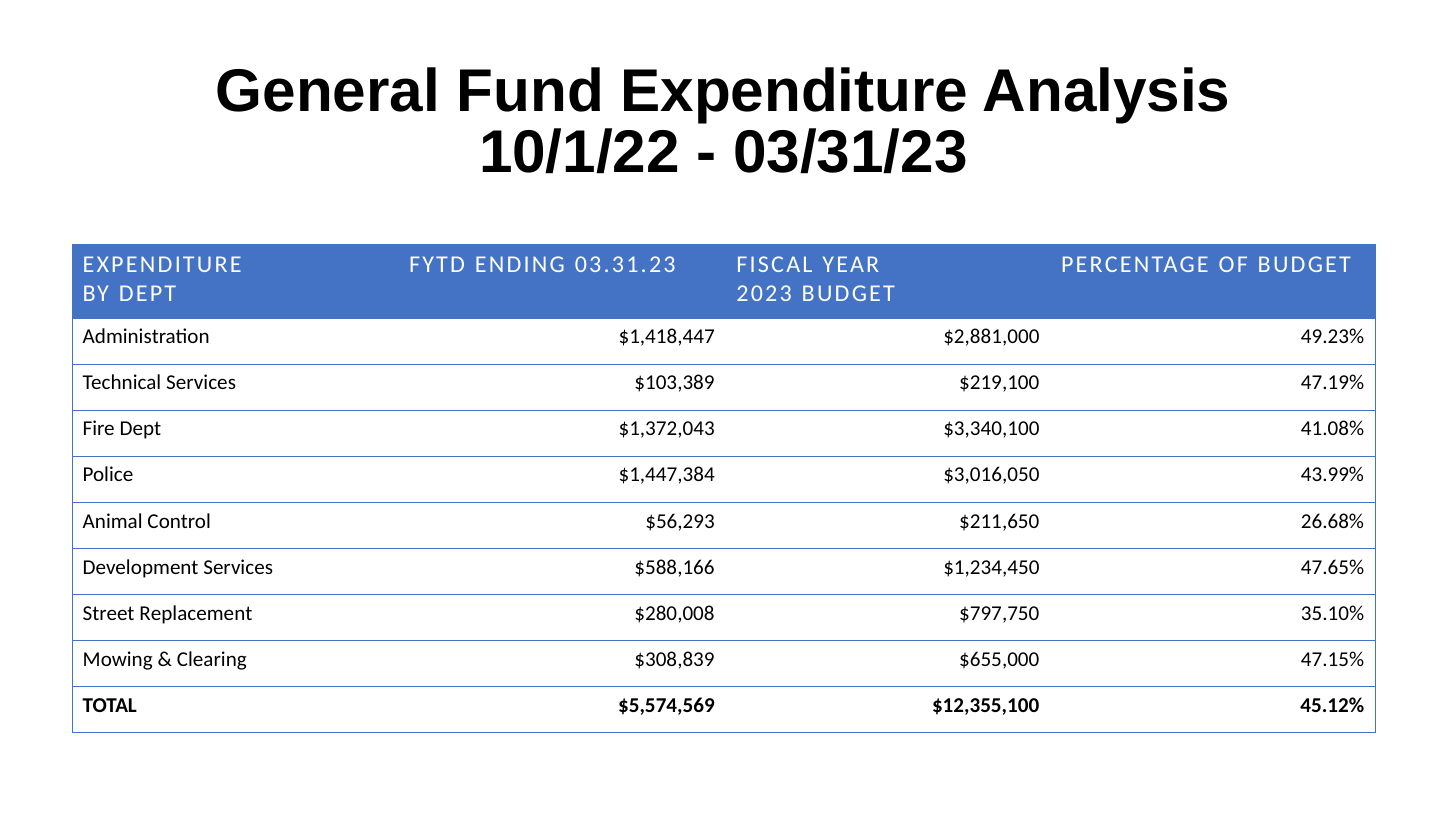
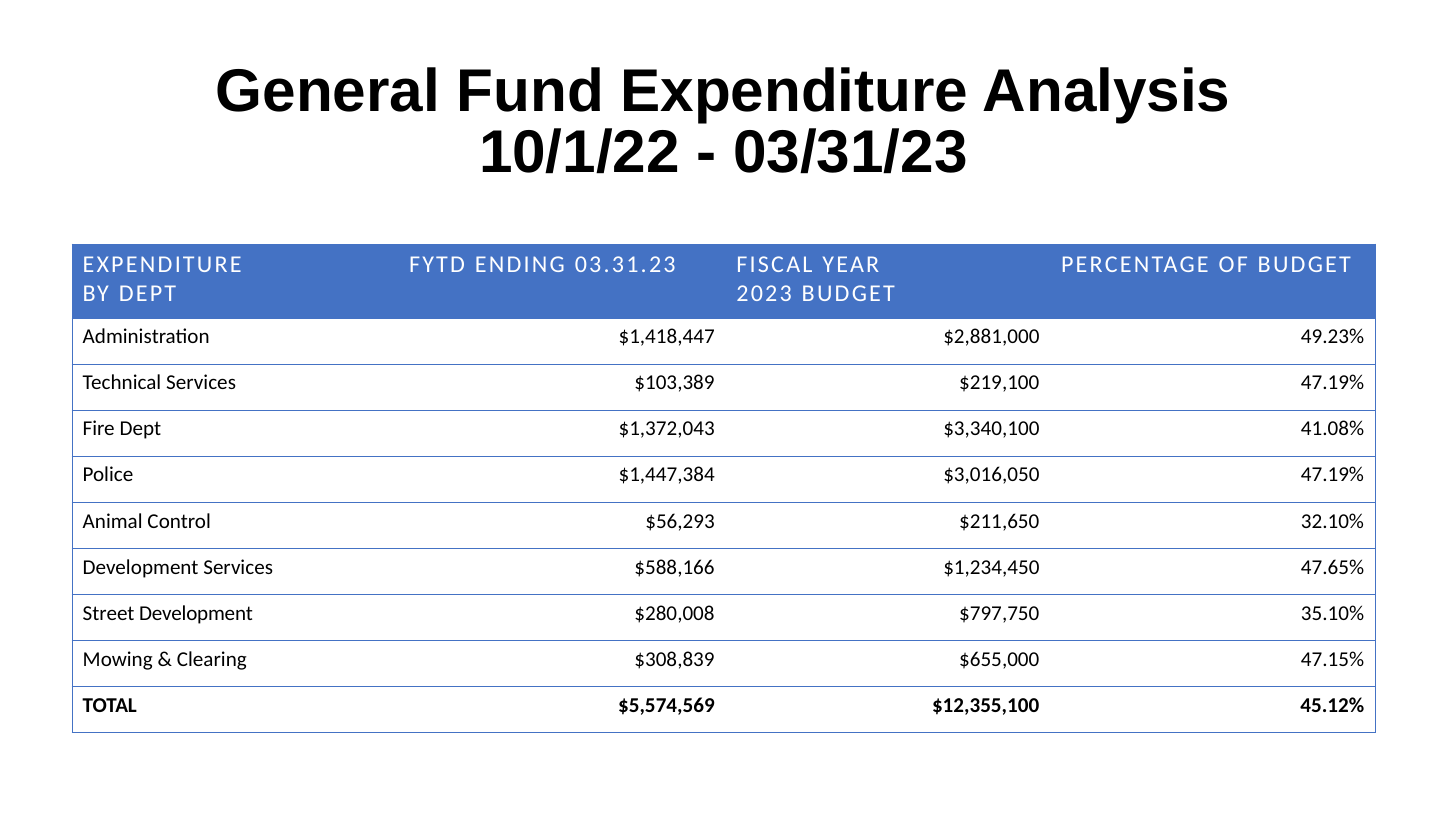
$3,016,050 43.99%: 43.99% -> 47.19% (1332, 475)
26.68%: 26.68% -> 32.10% (1332, 521)
Street Replacement: Replacement -> Development (196, 613)
